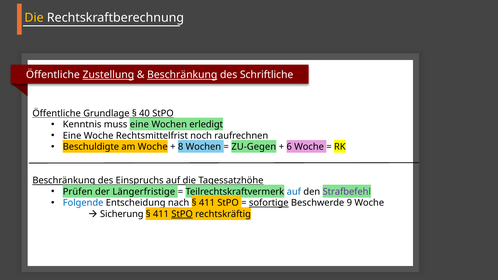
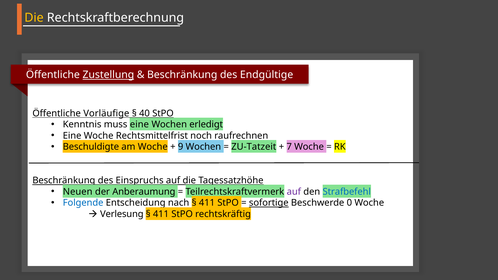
Beschränkung underline: present -> none (182, 75)
Schriftliche: Schriftliche -> Endgültige (267, 75)
Grundlage: Grundlage -> Vorläufige (106, 113)
8: 8 -> 9 (181, 147)
ZU-Gegen: ZU-Gegen -> ZU-Tatzeit (254, 147)
6: 6 -> 7 (289, 147)
Prüfen: Prüfen -> Neuen (78, 192)
Längerfristige: Längerfristige -> Anberaumung (144, 192)
auf colour: blue -> purple (294, 192)
Strafbefehl colour: purple -> blue (347, 192)
9: 9 -> 0 (349, 203)
Sicherung: Sicherung -> Verlesung (122, 214)
StPO underline: present -> none (182, 214)
